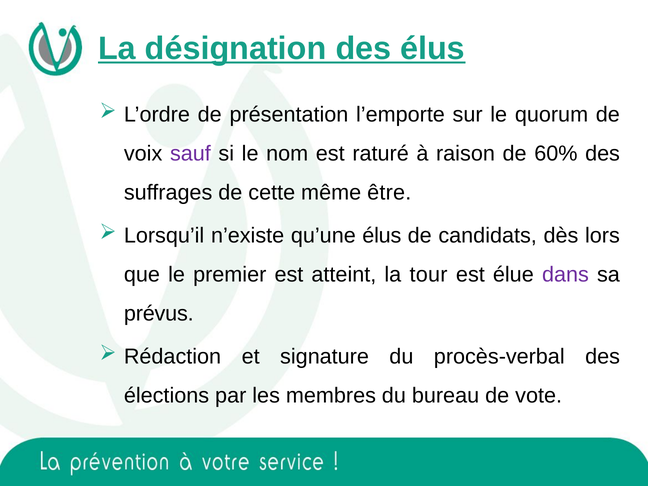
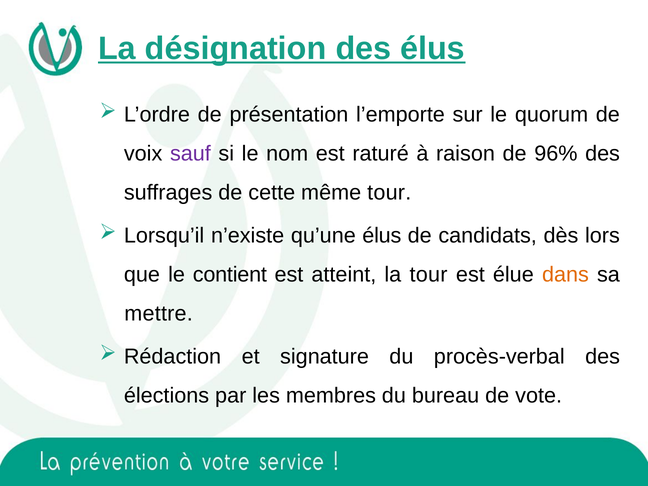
60%: 60% -> 96% (556, 154)
même être: être -> tour (389, 193)
premier: premier -> contient (230, 275)
dans colour: purple -> orange (565, 275)
prévus: prévus -> mettre (159, 314)
